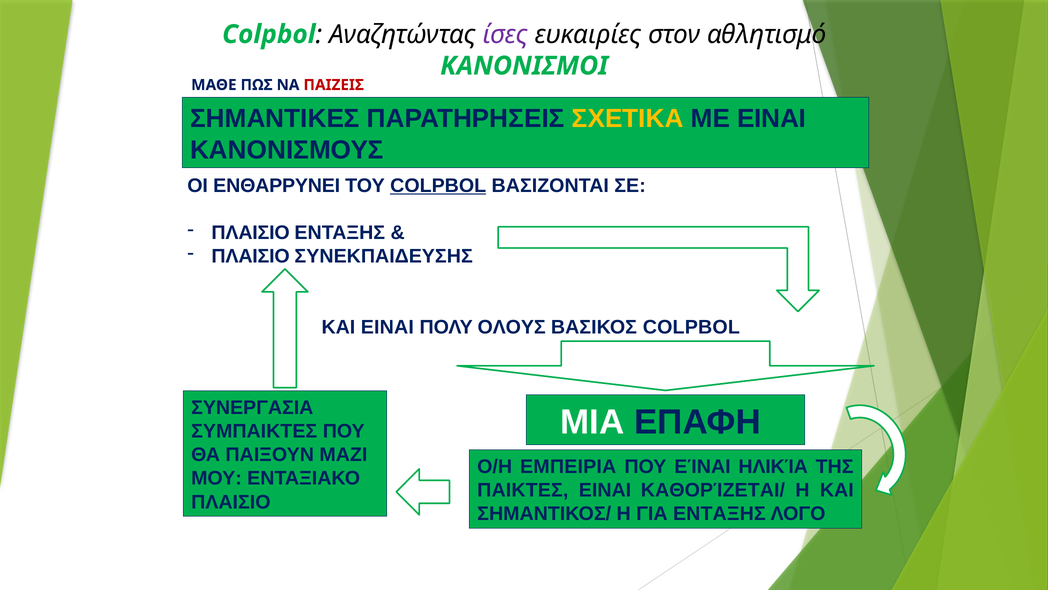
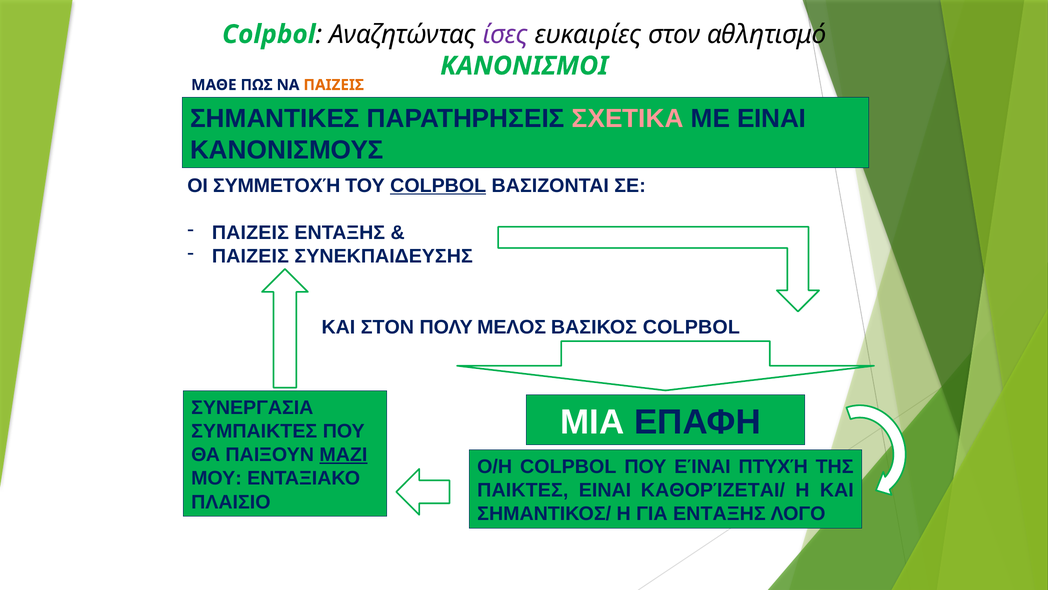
ΠΑΙΖΕΙΣ colour: red -> orange (334, 85)
ΣΧΕΤΙΚΑ colour: yellow -> pink (628, 119)
ΕΝΘΑΡΡΥΝΕΙ: ΕΝΘΑΡΡΥΝΕΙ -> ΣΥΜΜΕΤΟΧΉ (277, 186)
ΠΛΑΙΣΙΟ: ΠΛΑΙΣΙΟ -> ΠΑΙΖΕΙΣ (250, 233)
ΠΛΑΙΣΙΟ: ΠΛΑΙΣΙΟ -> ΠΑΙΖΕΙΣ (250, 256)
ΚΑΙ ΕΙΝΑΙ: ΕΙΝΑΙ -> ΣΤΟΝ (387, 327)
ΟΛΟΥΣ: ΟΛΟΥΣ -> ΜΕΛΟΣ (512, 327)
ΜΑΖΙ underline: none -> present (343, 454)
Ο/Η ΕΜΠΕΙΡΙΑ: ΕΜΠΕΙΡΙΑ -> COLPBOL (568, 466)
ΗΛΙΚΊΑ: ΗΛΙΚΊΑ -> ΠΤΥΧΉ (773, 466)
